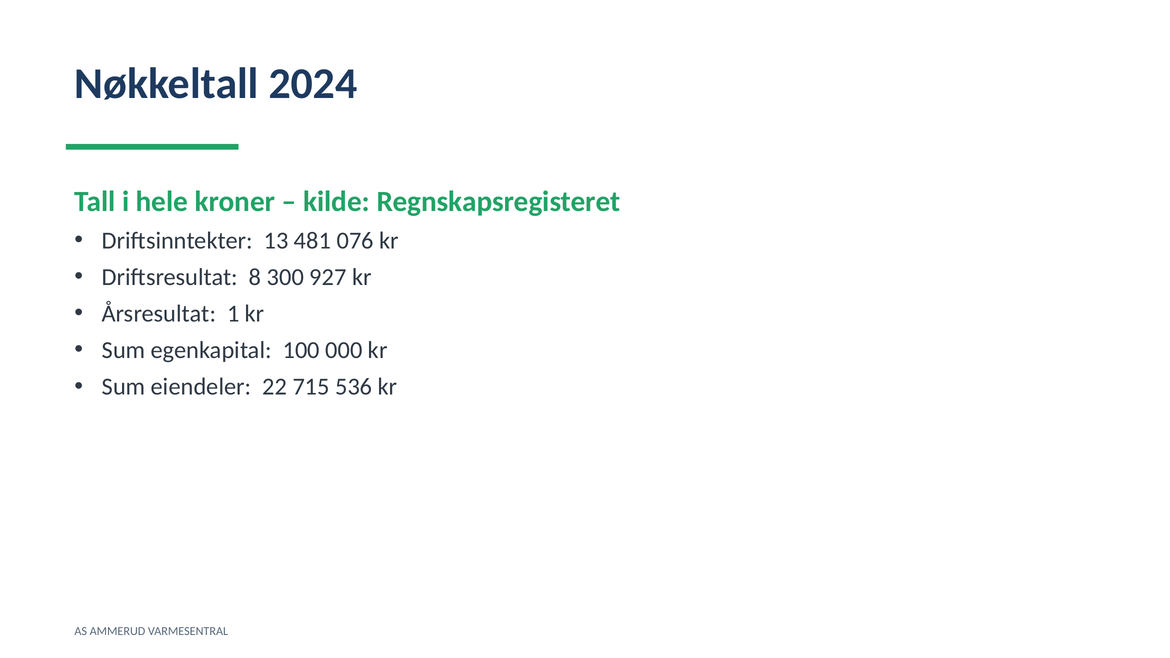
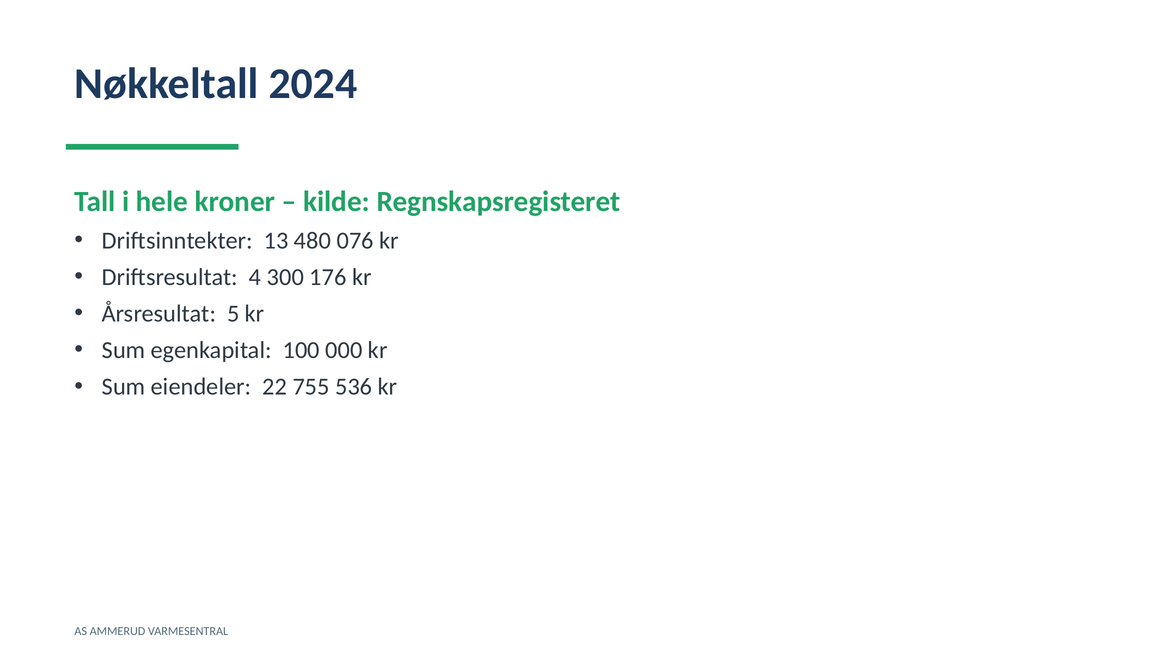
481: 481 -> 480 (312, 241)
8: 8 -> 4 (255, 277)
927: 927 -> 176 (328, 277)
1: 1 -> 5 (233, 314)
715: 715 -> 755 (311, 387)
